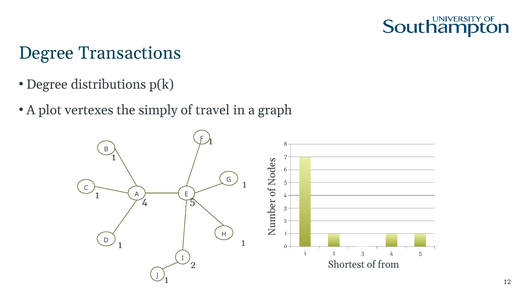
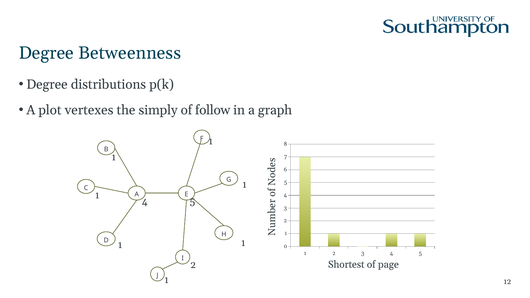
Transactions: Transactions -> Betweenness (130, 53)
travel: travel -> follow (213, 110)
from: from -> page (388, 265)
